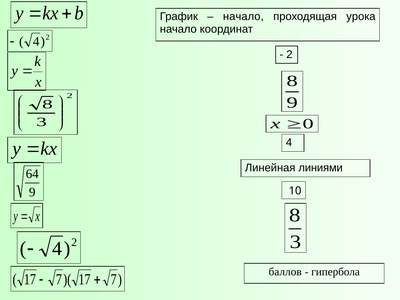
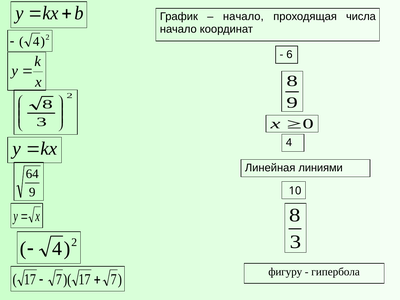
урока: урока -> числа (361, 17)
2: 2 -> 6 (290, 54)
баллов: баллов -> фигуру (285, 272)
